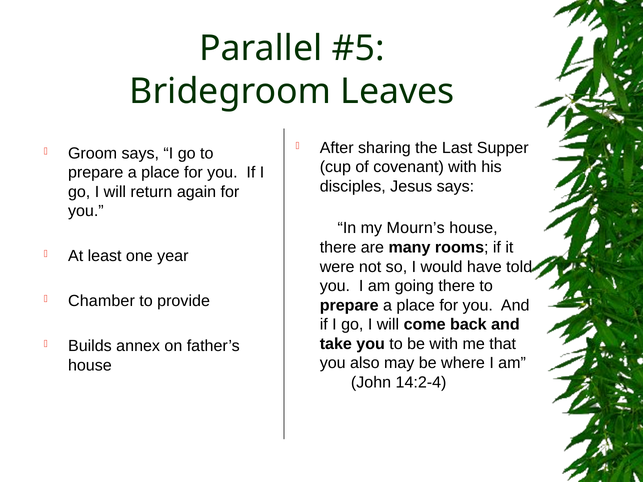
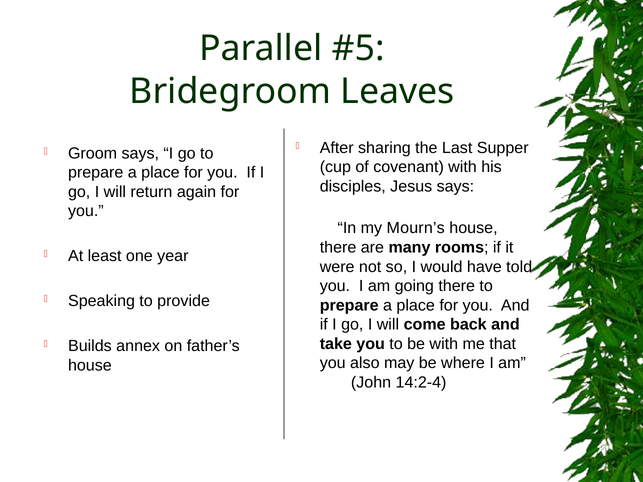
Chamber: Chamber -> Speaking (102, 301)
